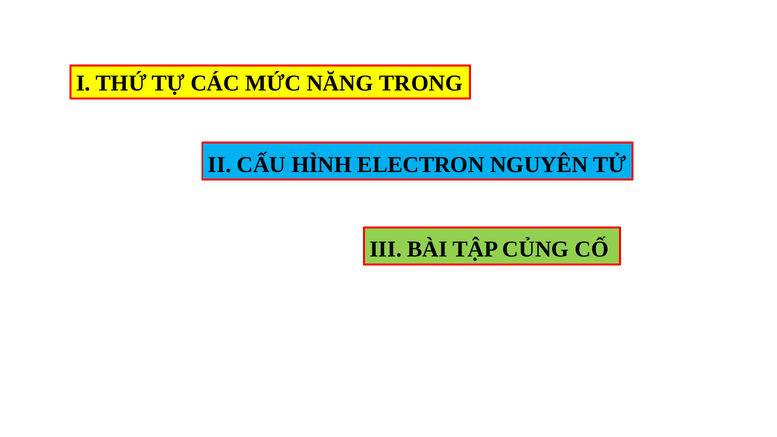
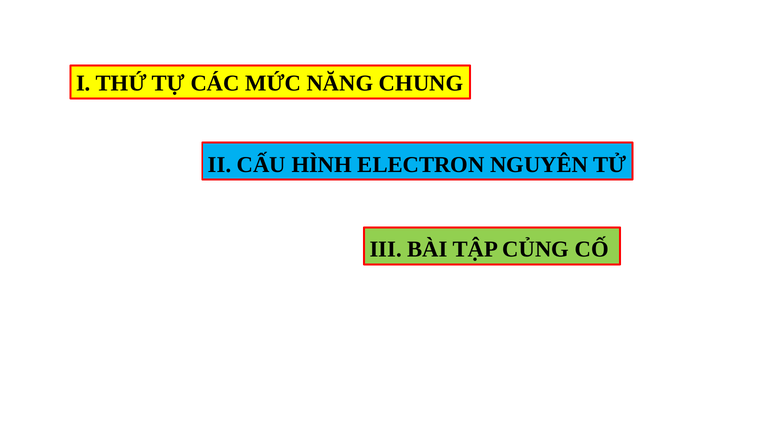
TRONG: TRONG -> CHUNG (421, 84)
